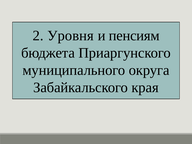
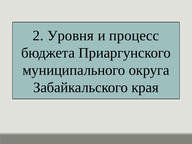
пенсиям: пенсиям -> процесс (134, 36)
